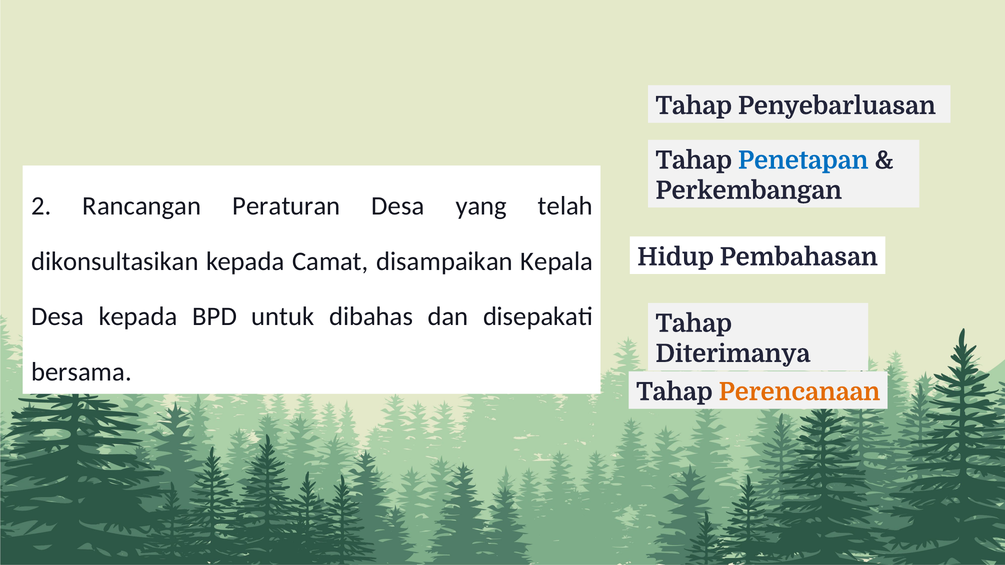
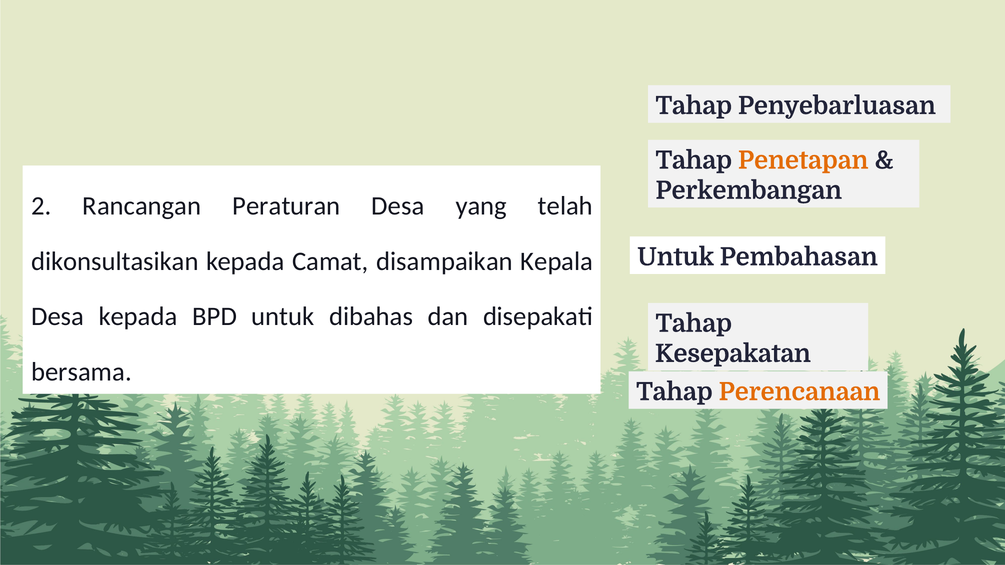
Penetapan colour: blue -> orange (803, 160)
Hidup: Hidup -> Untuk (676, 257)
Diterimanya: Diterimanya -> Kesepakatan (733, 354)
